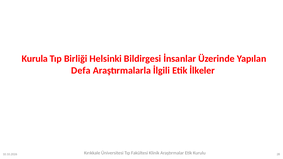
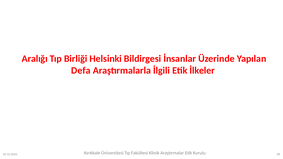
Kurula: Kurula -> Aralığı (35, 59)
